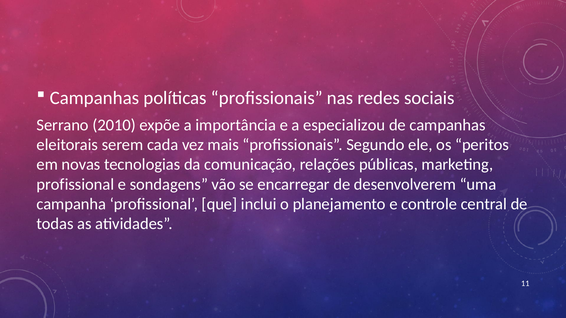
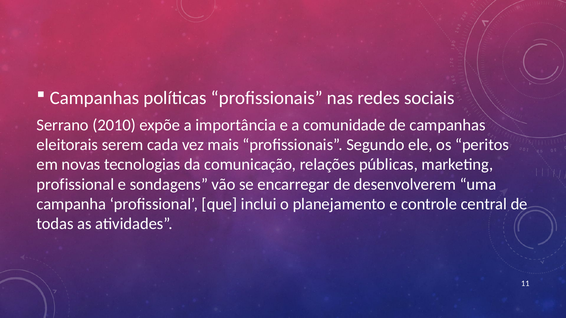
especializou: especializou -> comunidade (344, 125)
